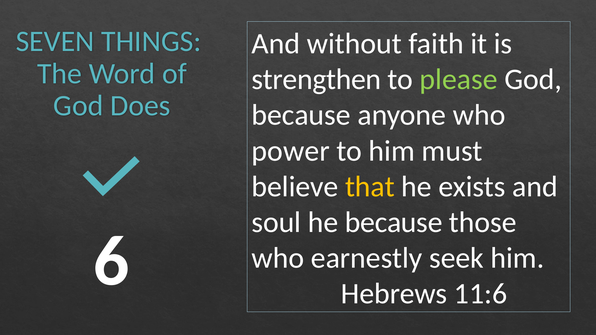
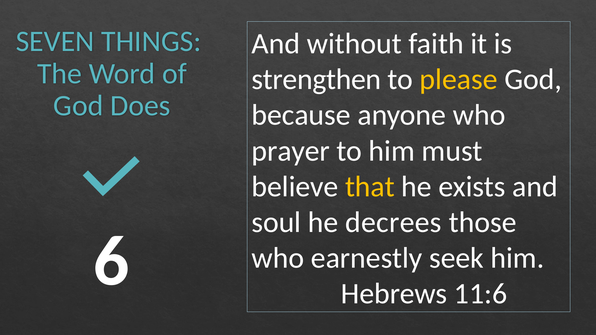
please colour: light green -> yellow (459, 79)
power: power -> prayer (291, 151)
he because: because -> decrees (393, 223)
